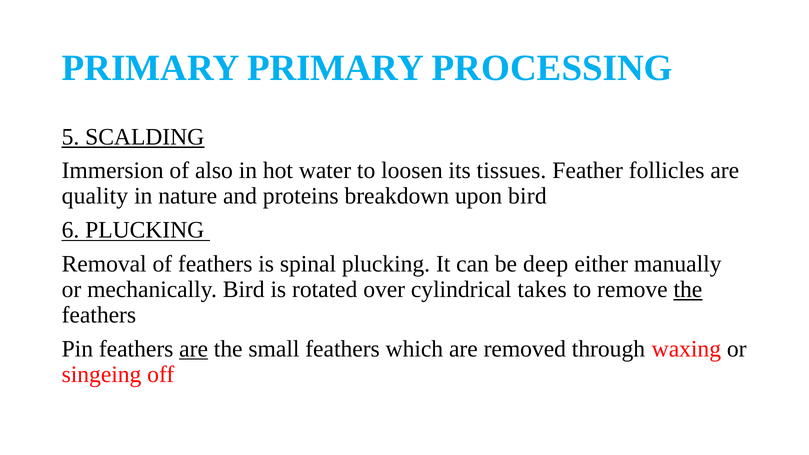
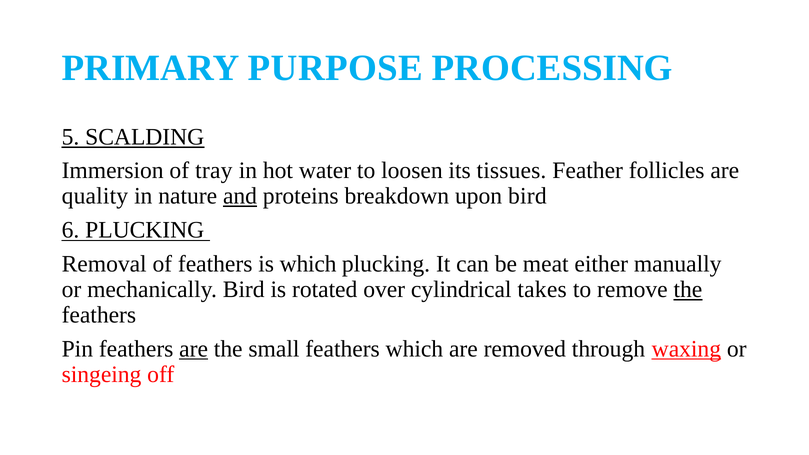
PRIMARY PRIMARY: PRIMARY -> PURPOSE (335, 68)
also: also -> tray (214, 171)
and underline: none -> present (240, 196)
is spinal: spinal -> which (308, 264)
deep: deep -> meat (546, 264)
waxing underline: none -> present (686, 349)
